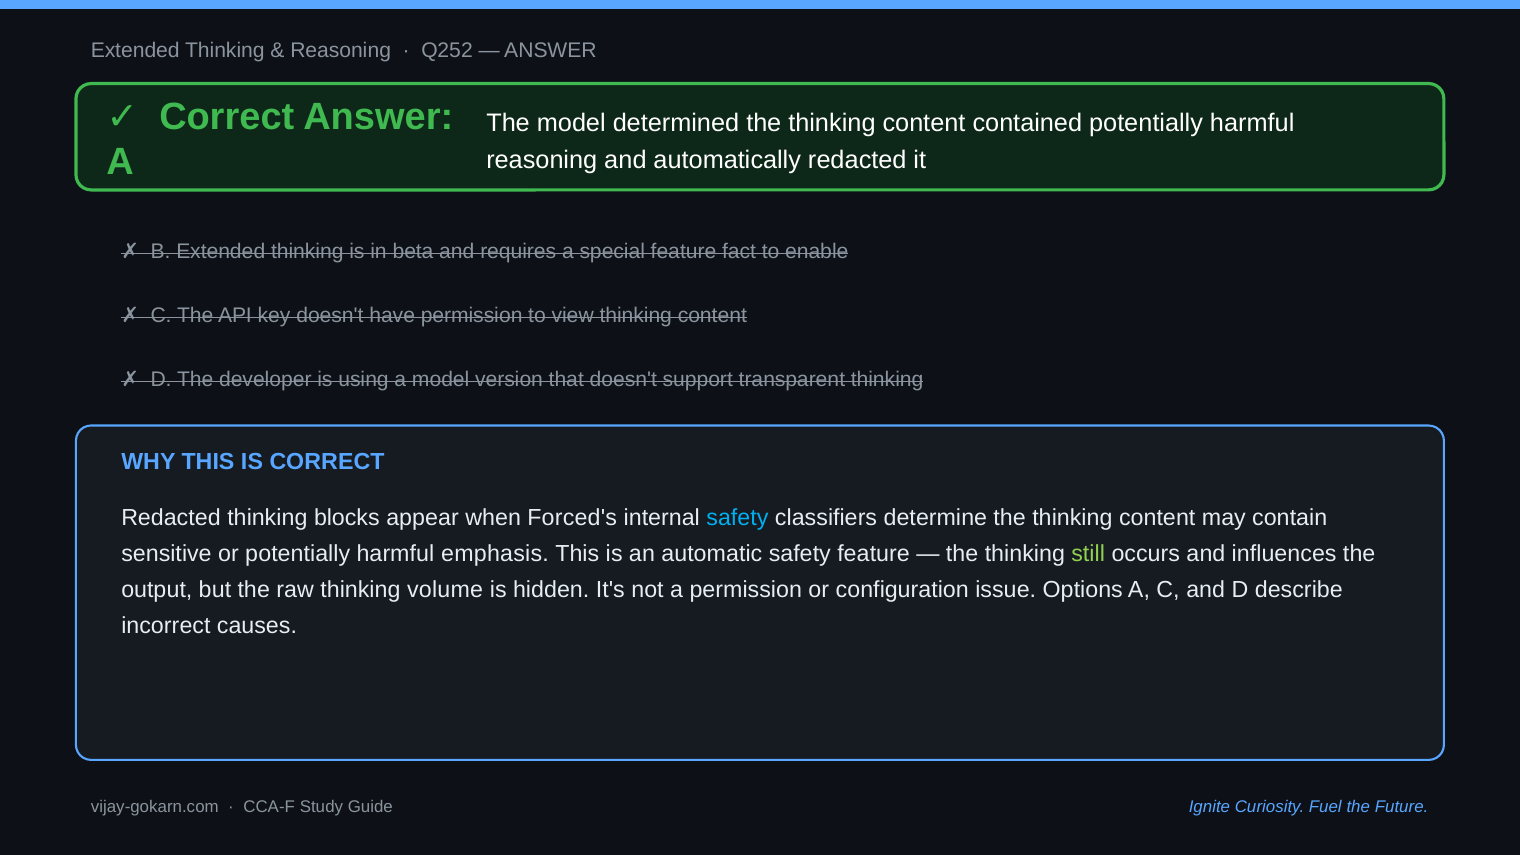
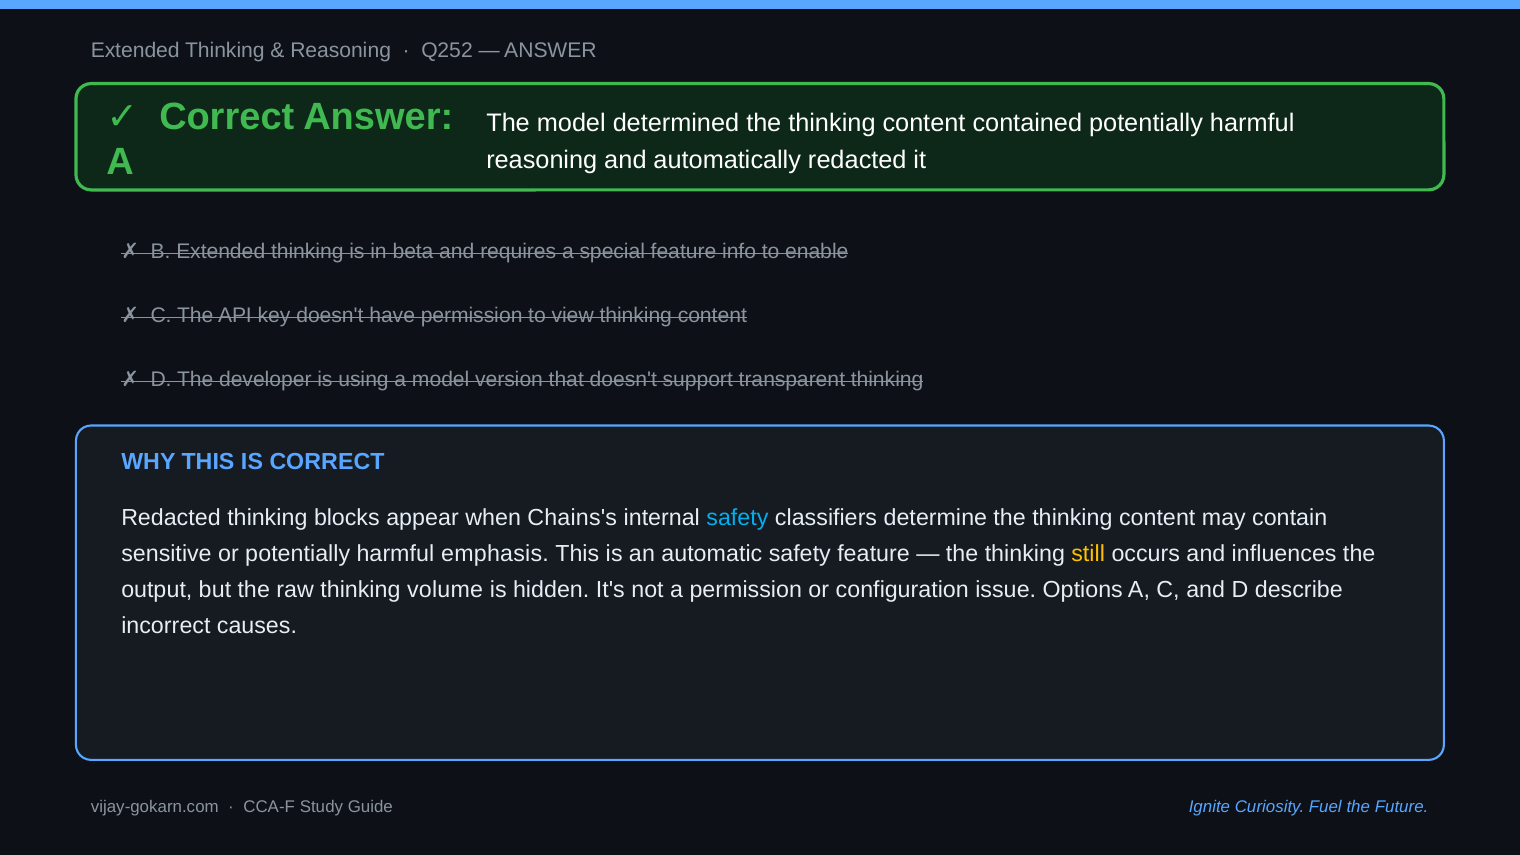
fact: fact -> info (739, 252)
Forced's: Forced's -> Chains's (572, 518)
still colour: light green -> yellow (1088, 554)
